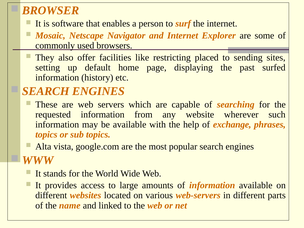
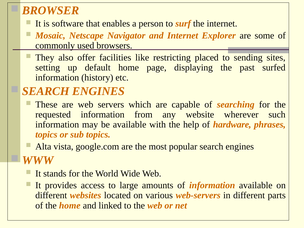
exchange: exchange -> hardware (232, 125)
the name: name -> home (70, 205)
